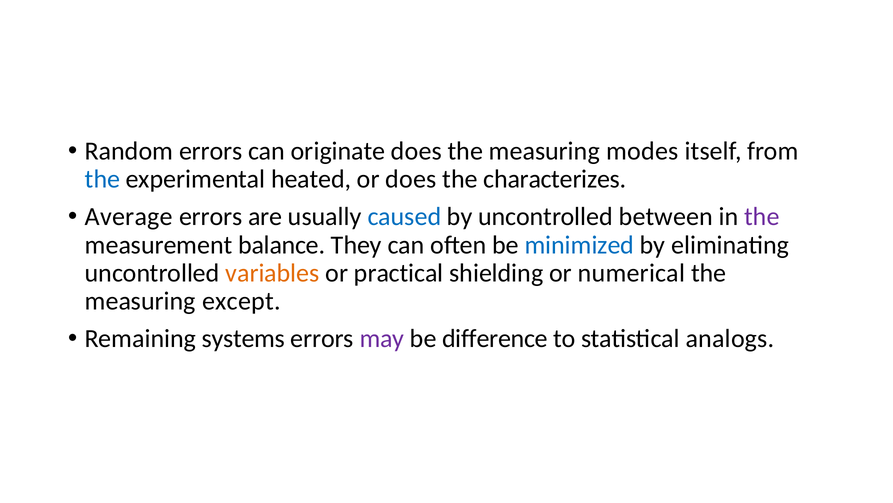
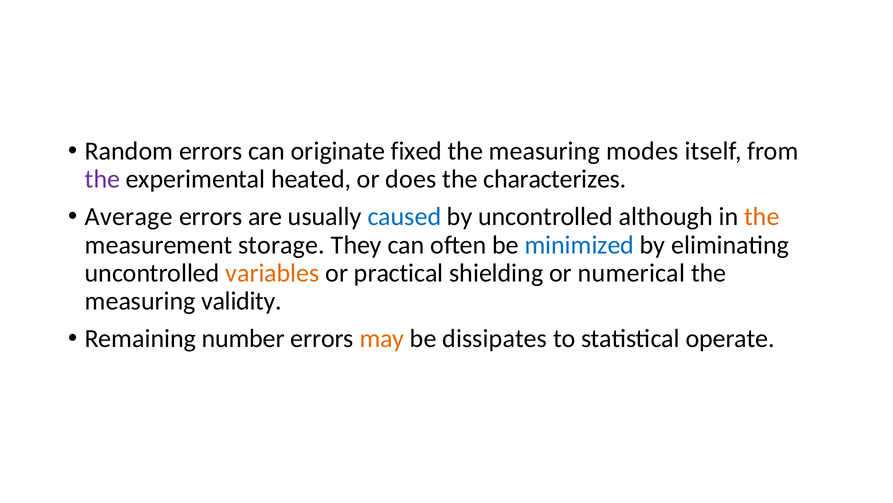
originate does: does -> fixed (416, 151)
the colour: blue -> purple (102, 179)
between: between -> although (666, 217)
the colour: purple -> orange (762, 217)
balance: balance -> storage (282, 245)
except: except -> validity (242, 301)
systems: systems -> number (243, 338)
may colour: purple -> orange (382, 338)
difference: difference -> dissipates (495, 338)
analogs: analogs -> operate (730, 338)
